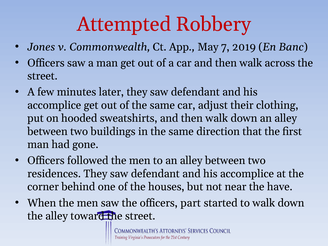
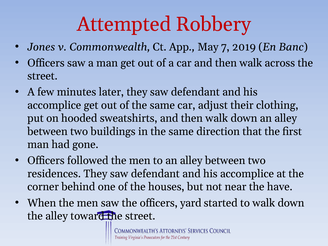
part: part -> yard (191, 203)
